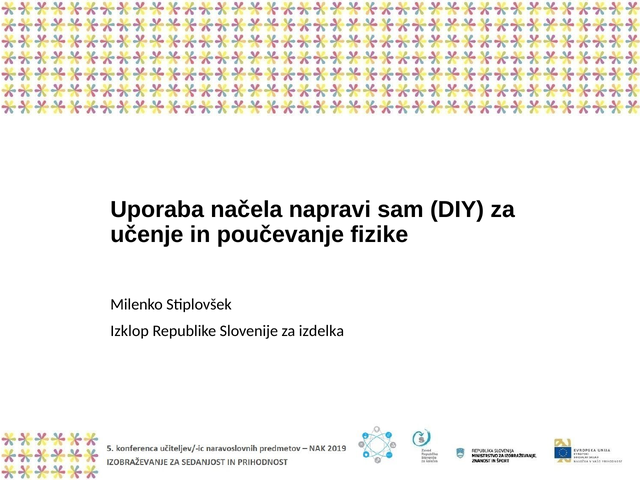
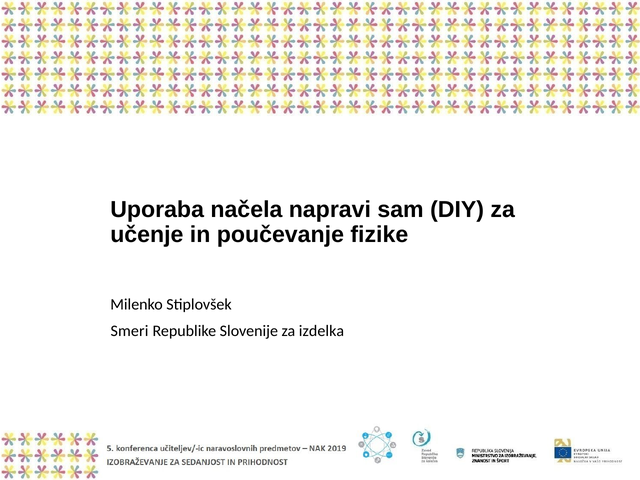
Izklop: Izklop -> Smeri (130, 331)
